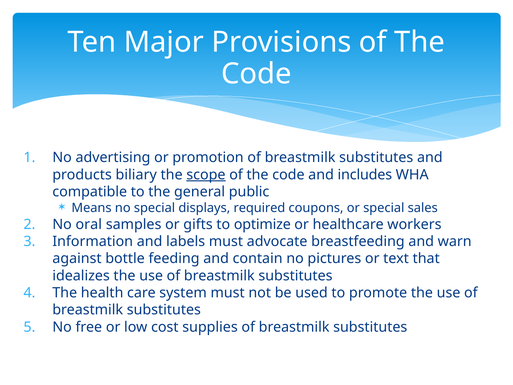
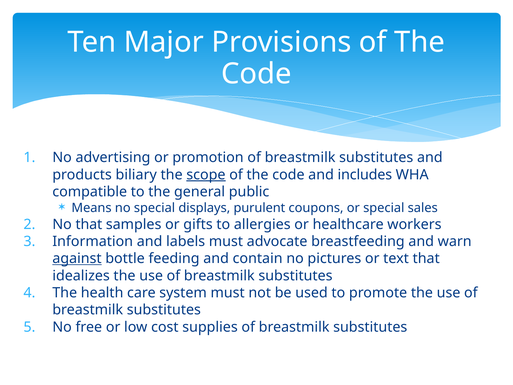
required: required -> purulent (259, 208)
No oral: oral -> that (89, 224)
optimize: optimize -> allergies (262, 224)
against underline: none -> present (77, 258)
